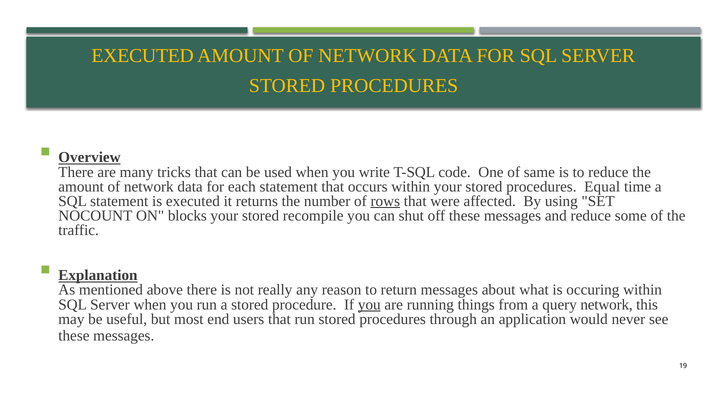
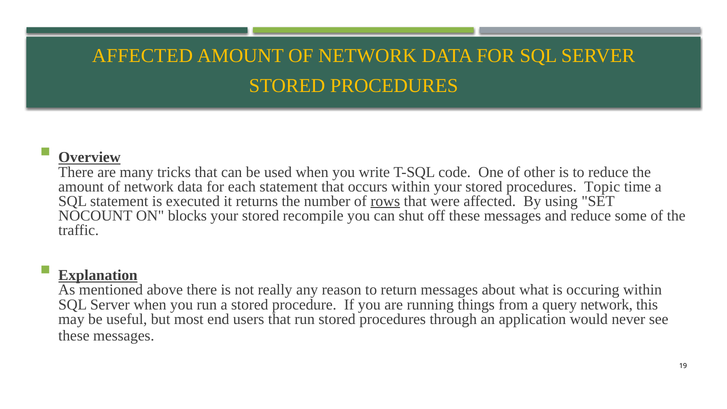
EXECUTED: EXECUTED -> AFFECTED (142, 56)
same: same -> other (539, 172)
Equal: Equal -> Topic (602, 187)
you underline: present -> none (369, 304)
